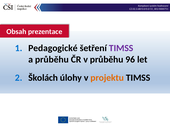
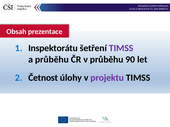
Pedagogické: Pedagogické -> Inspektorátu (53, 48)
96: 96 -> 90 (130, 60)
Školách: Školách -> Četnost (43, 78)
projektu colour: orange -> purple (107, 78)
